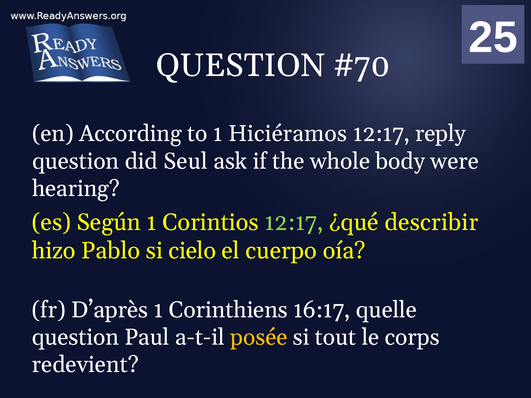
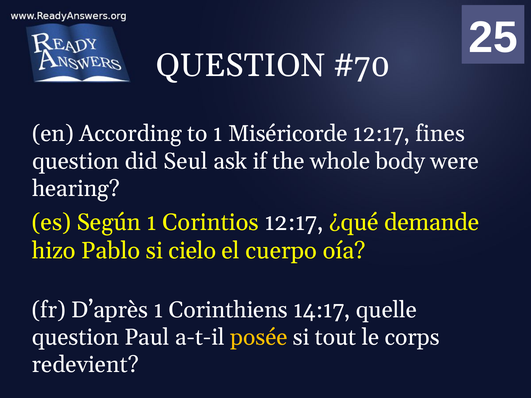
Hiciéramos: Hiciéramos -> Miséricorde (288, 134)
reply: reply -> fines (440, 134)
12:17 colour: light green -> white (294, 222)
describir: describir -> demande (432, 222)
16:17: 16:17 -> 14:17 (322, 310)
